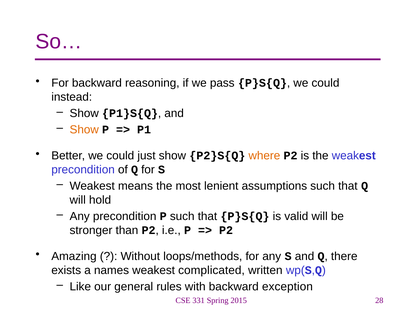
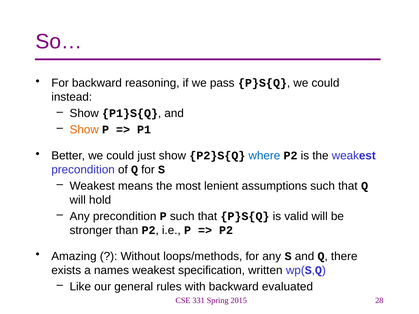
where colour: orange -> blue (264, 156)
complicated: complicated -> specification (212, 270)
exception: exception -> evaluated (287, 287)
